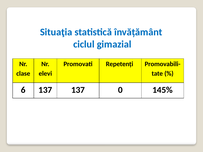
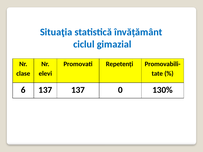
145%: 145% -> 130% (163, 90)
